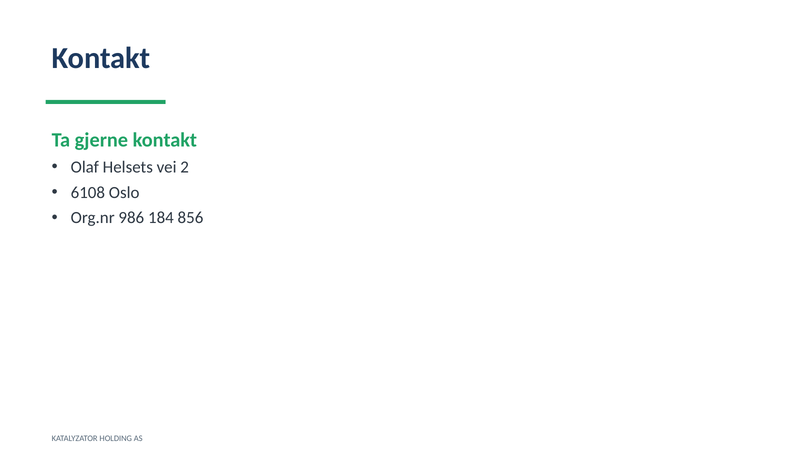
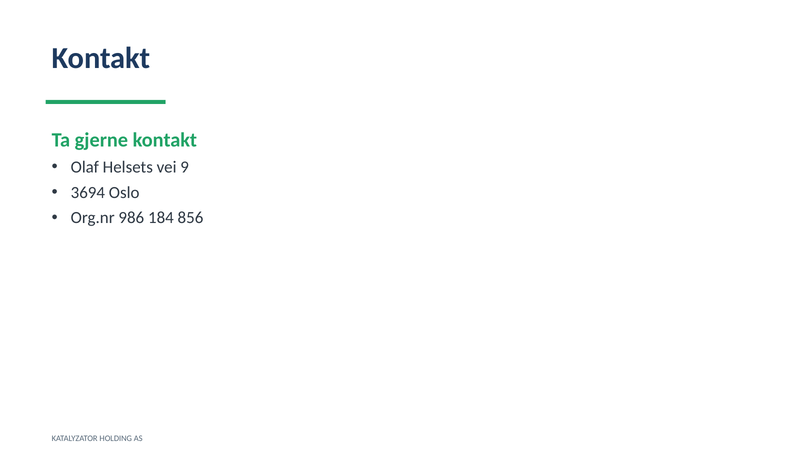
2: 2 -> 9 (185, 167)
6108: 6108 -> 3694 (88, 192)
